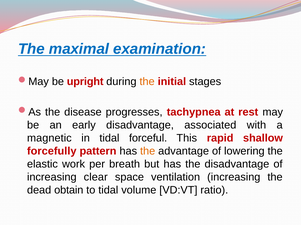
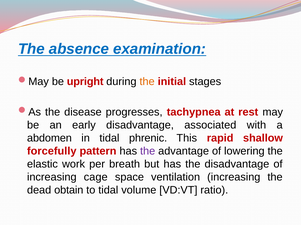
maximal: maximal -> absence (79, 49)
magnetic: magnetic -> abdomen (49, 139)
forceful: forceful -> phrenic (148, 139)
the colour: orange -> purple (148, 152)
clear: clear -> cage (96, 178)
